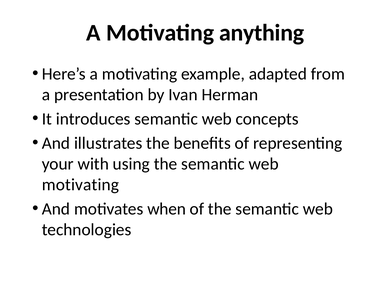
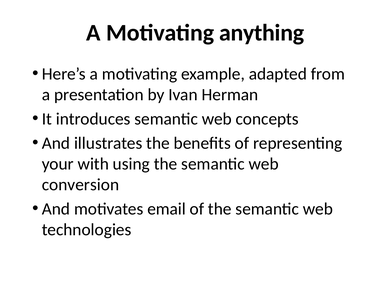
motivating: motivating -> conversion (80, 185)
when: when -> email (167, 209)
